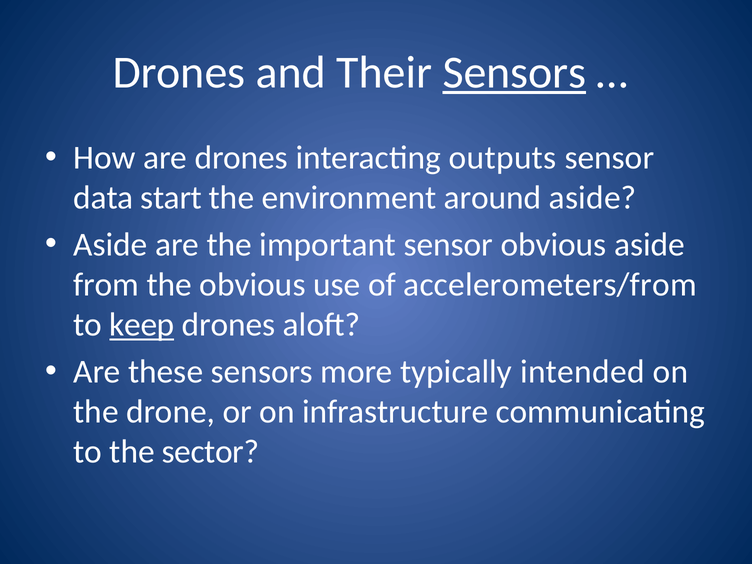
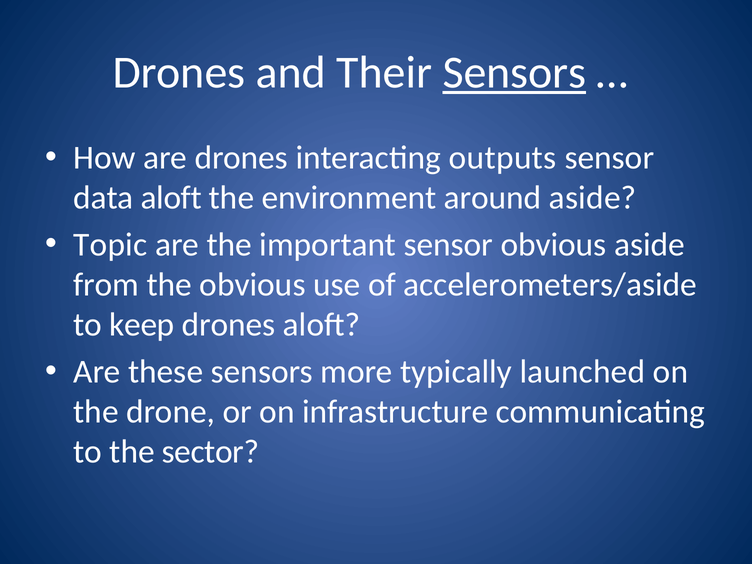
data start: start -> aloft (171, 198)
Aside: Aside -> Topic (110, 245)
accelerometers/from: accelerometers/from -> accelerometers/aside (550, 285)
keep underline: present -> none (142, 325)
intended: intended -> launched (582, 372)
